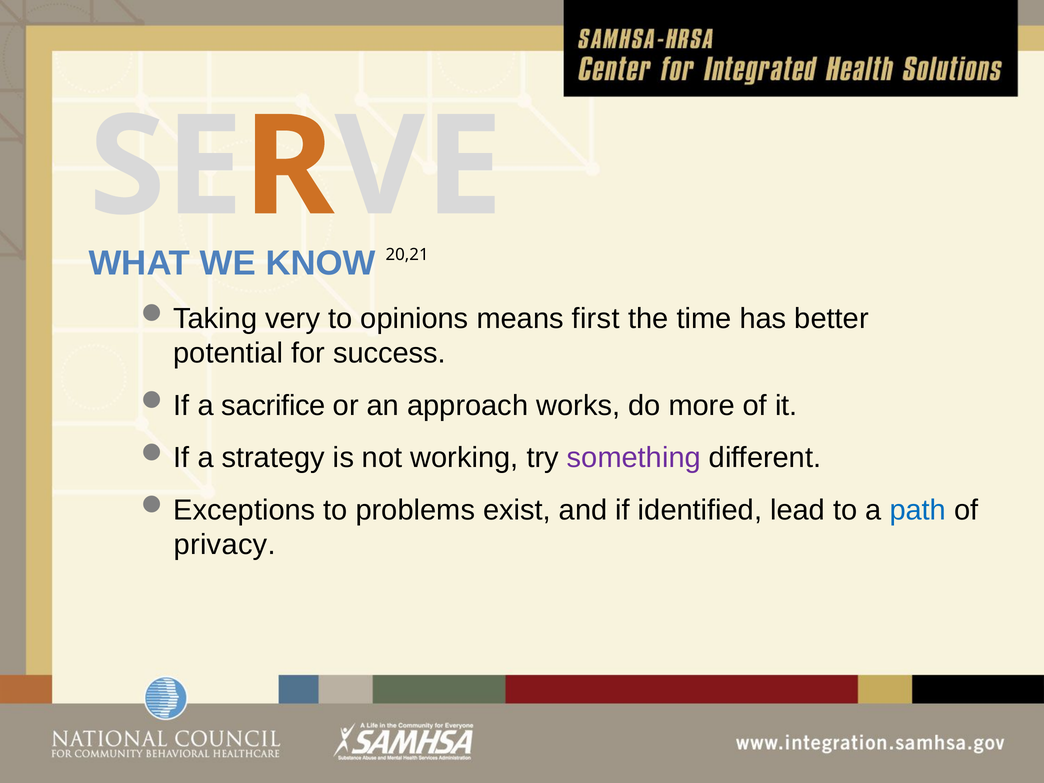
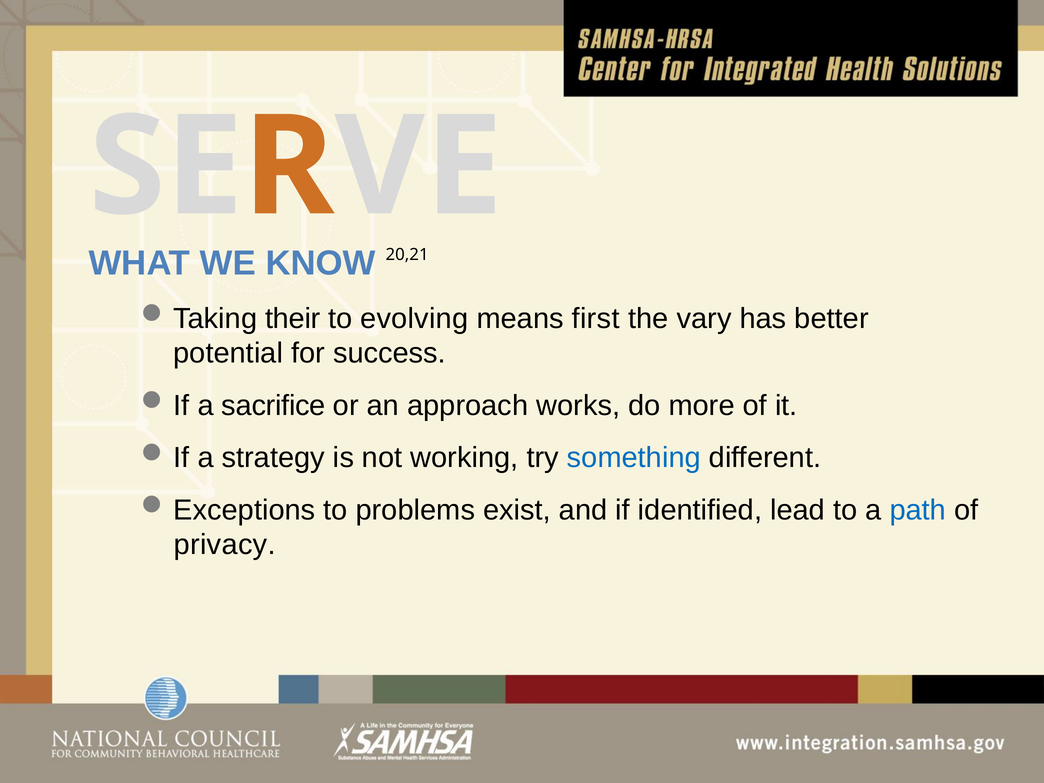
very: very -> their (293, 319)
opinions: opinions -> evolving (414, 319)
time: time -> vary (704, 319)
something colour: purple -> blue (634, 458)
